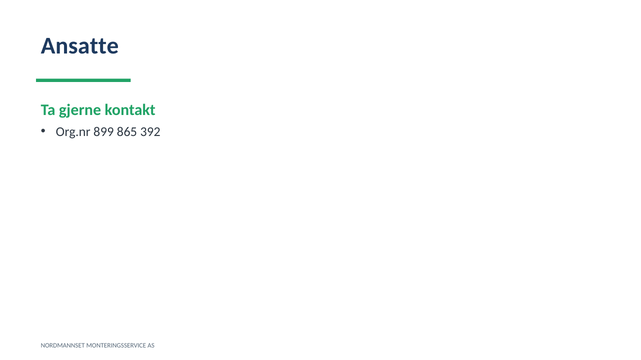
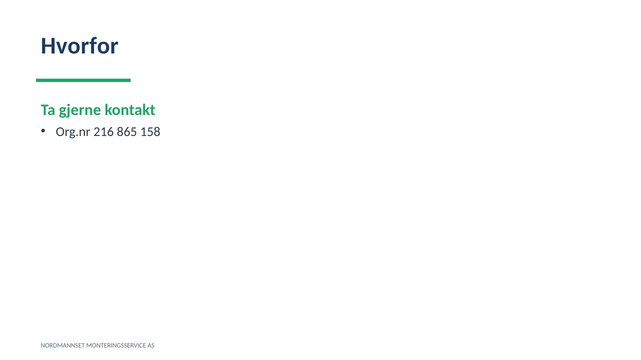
Ansatte: Ansatte -> Hvorfor (80, 46)
899: 899 -> 216 (104, 132)
392: 392 -> 158 (150, 132)
